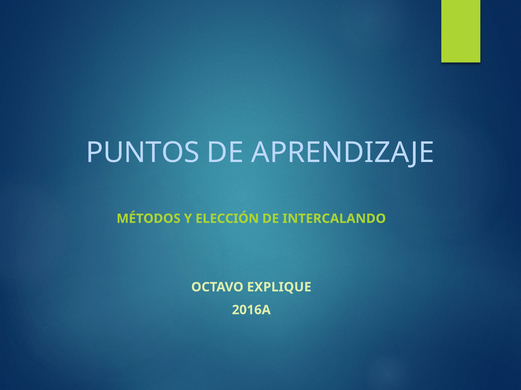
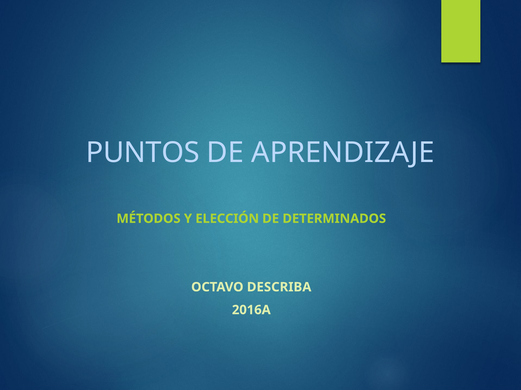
INTERCALANDO: INTERCALANDO -> DETERMINADOS (334, 219)
EXPLIQUE: EXPLIQUE -> DESCRIBA (279, 288)
